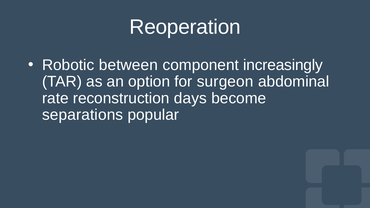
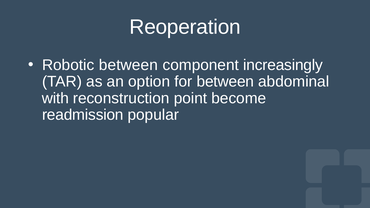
for surgeon: surgeon -> between (225, 82)
rate: rate -> with (55, 98)
days: days -> point (191, 98)
separations: separations -> readmission (83, 115)
